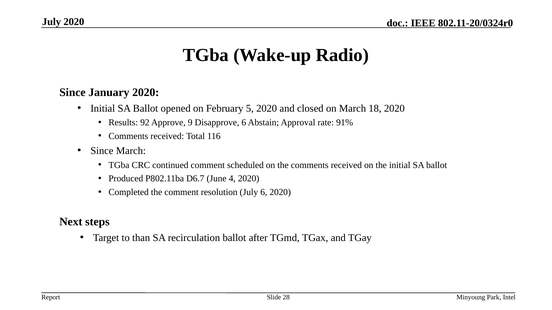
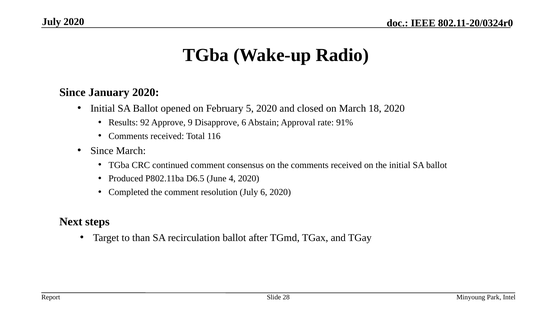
scheduled: scheduled -> consensus (245, 165)
D6.7: D6.7 -> D6.5 (195, 179)
